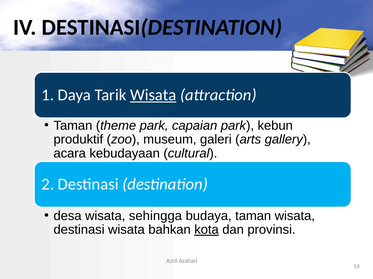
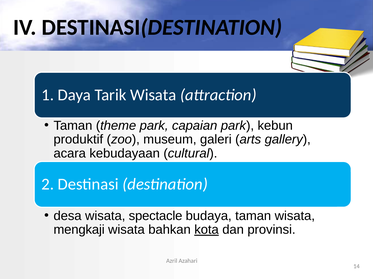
Wisata underline: present -> none (153, 95)
sehingga: sehingga -> spectacle (156, 216)
destinasi: destinasi -> mengkaji (79, 230)
